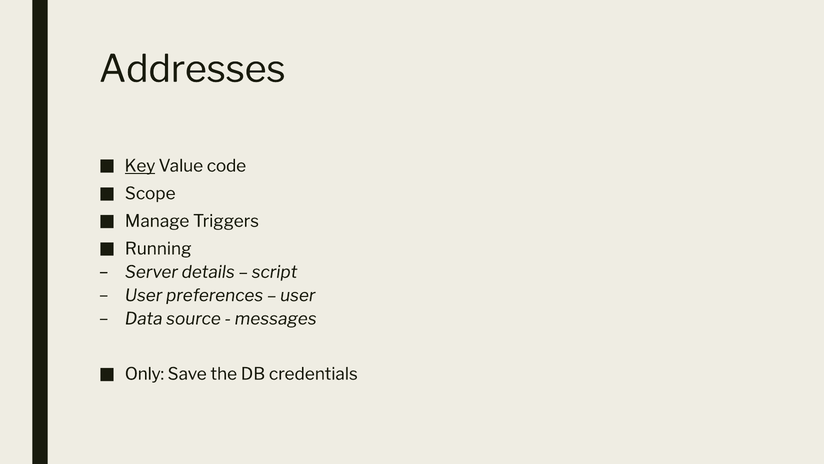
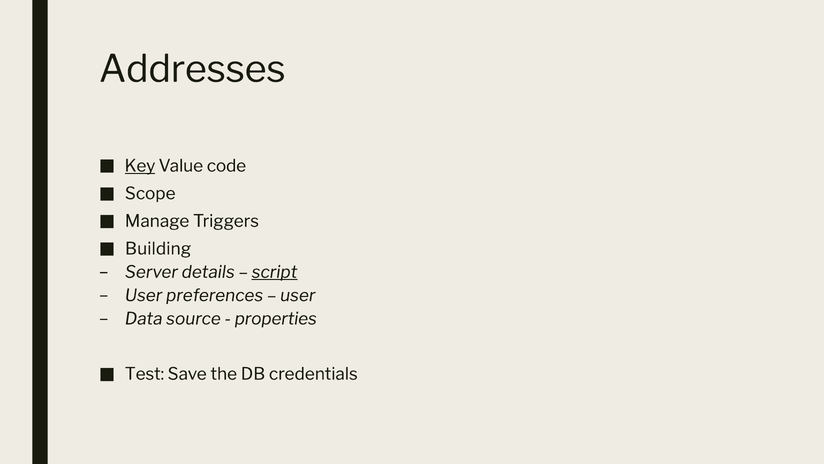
Running: Running -> Building (158, 249)
script underline: none -> present (274, 272)
messages: messages -> properties (276, 318)
Only: Only -> Test (144, 374)
